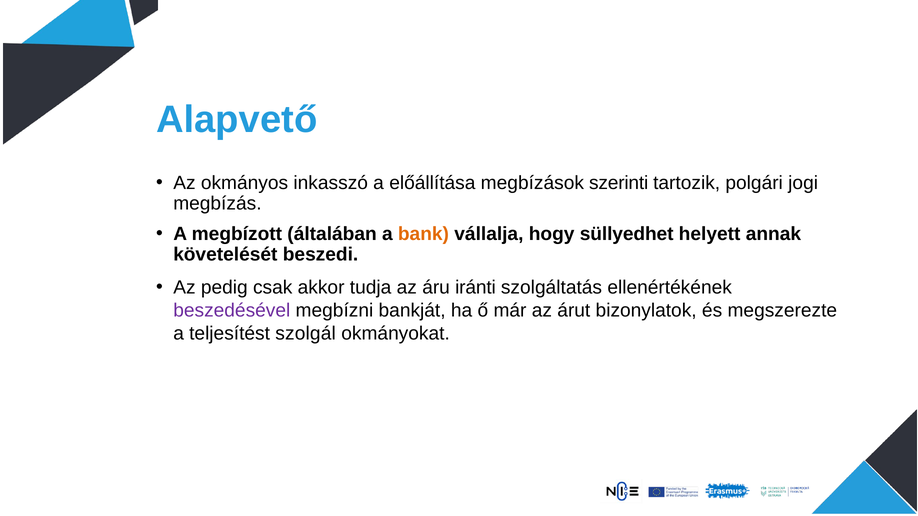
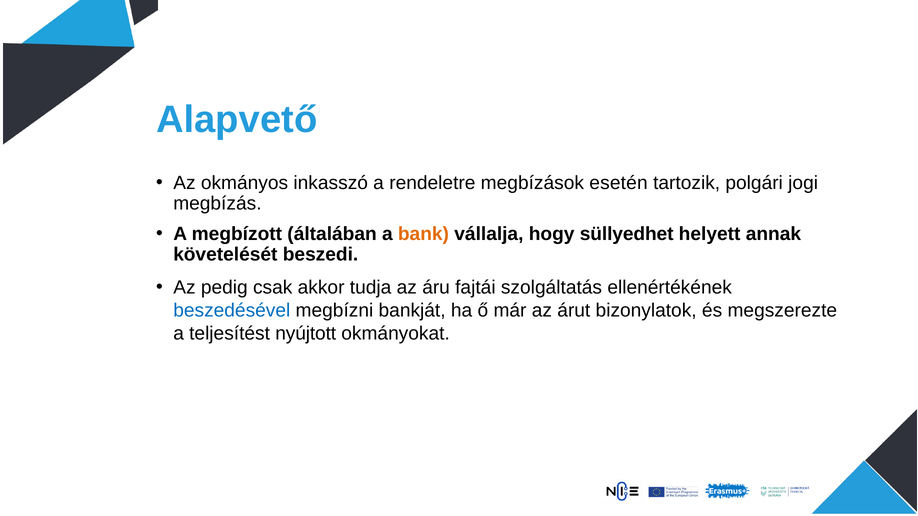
előállítása: előállítása -> rendeletre (432, 183)
szerinti: szerinti -> esetén (618, 183)
iránti: iránti -> fajtái (475, 288)
beszedésével colour: purple -> blue (232, 311)
szolgál: szolgál -> nyújtott (306, 334)
